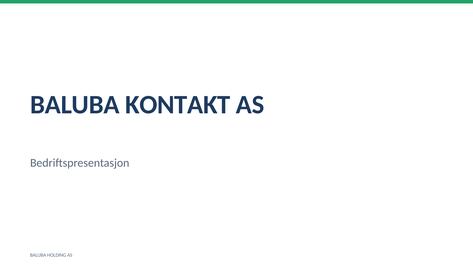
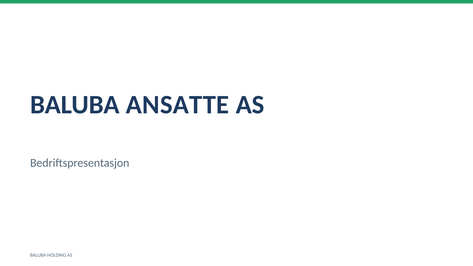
KONTAKT: KONTAKT -> ANSATTE (178, 105)
